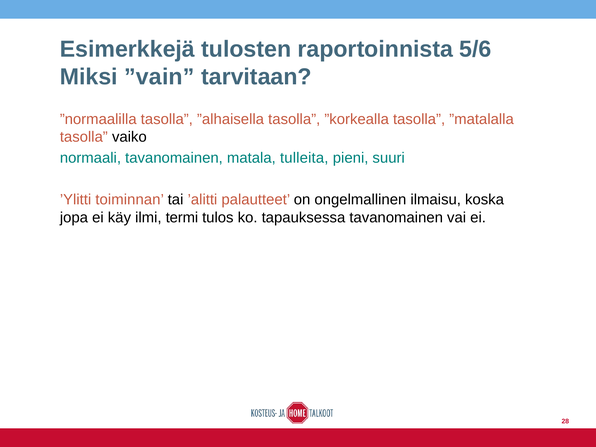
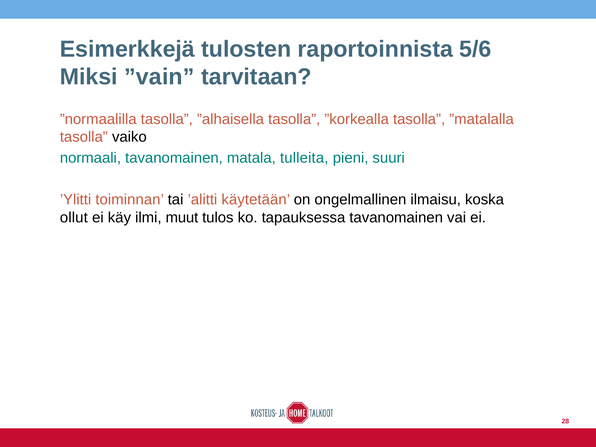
palautteet: palautteet -> käytetään (256, 200)
jopa: jopa -> ollut (74, 217)
termi: termi -> muut (182, 217)
